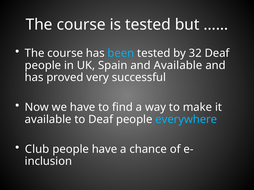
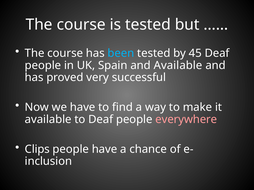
32: 32 -> 45 (195, 53)
everywhere colour: light blue -> pink (186, 120)
Club: Club -> Clips (37, 150)
